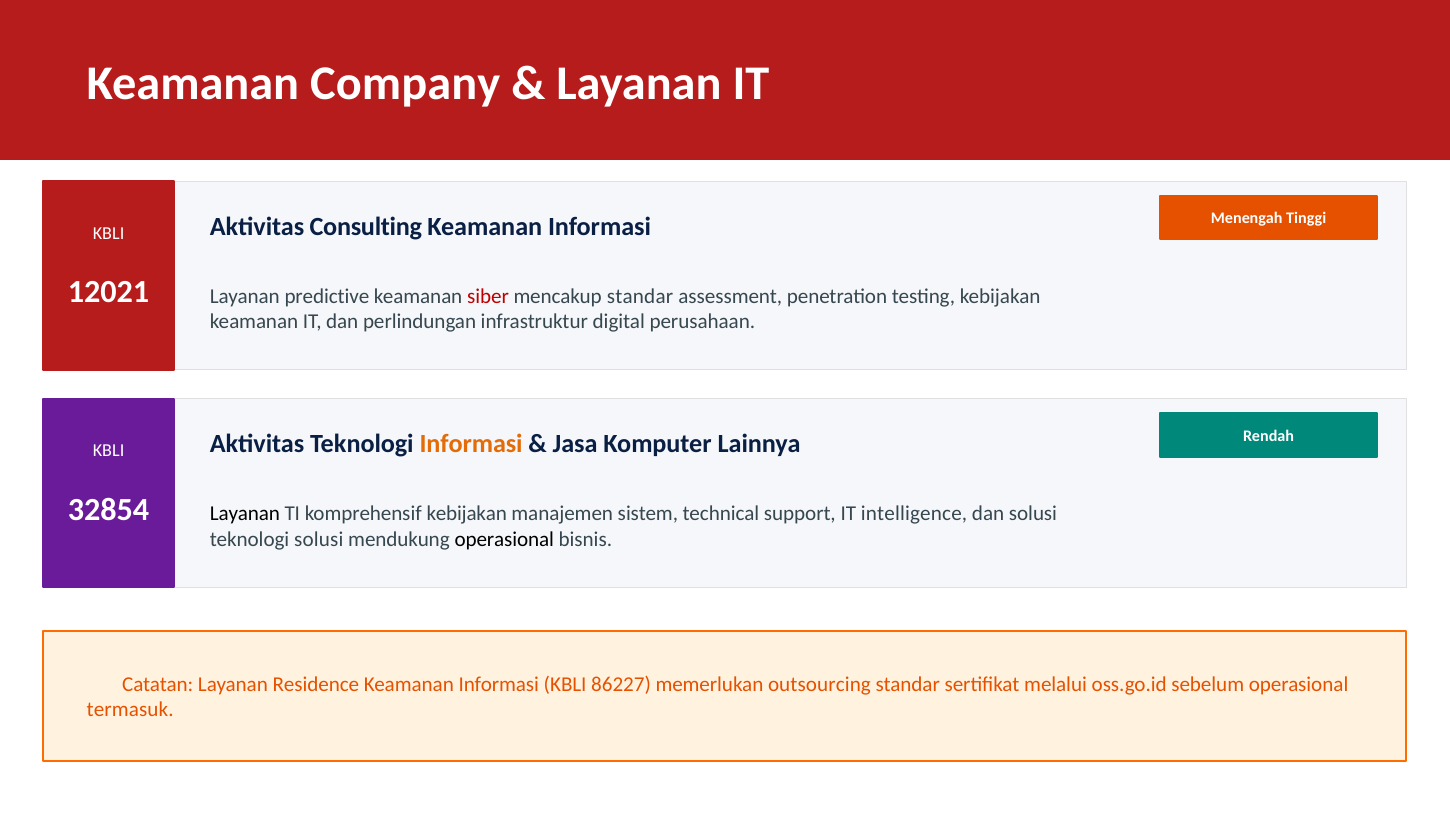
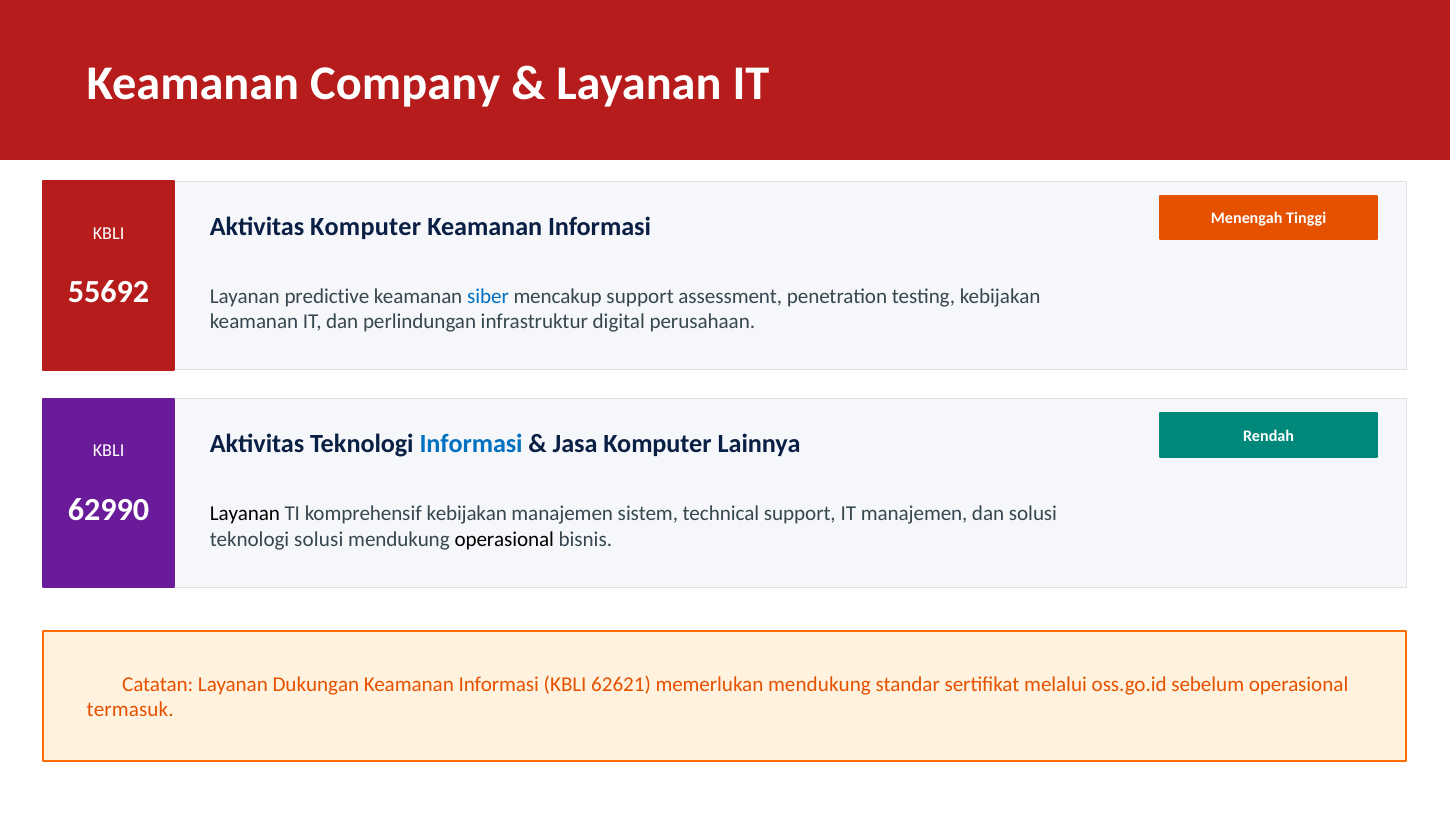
Aktivitas Consulting: Consulting -> Komputer (366, 226)
12021: 12021 -> 55692 (109, 292)
siber colour: red -> blue (488, 296)
mencakup standar: standar -> support (640, 296)
Informasi colour: orange -> blue (471, 444)
32854: 32854 -> 62990 (109, 510)
IT intelligence: intelligence -> manajemen (914, 514)
Residence: Residence -> Dukungan (316, 684)
86227: 86227 -> 62621 (621, 684)
memerlukan outsourcing: outsourcing -> mendukung (819, 684)
